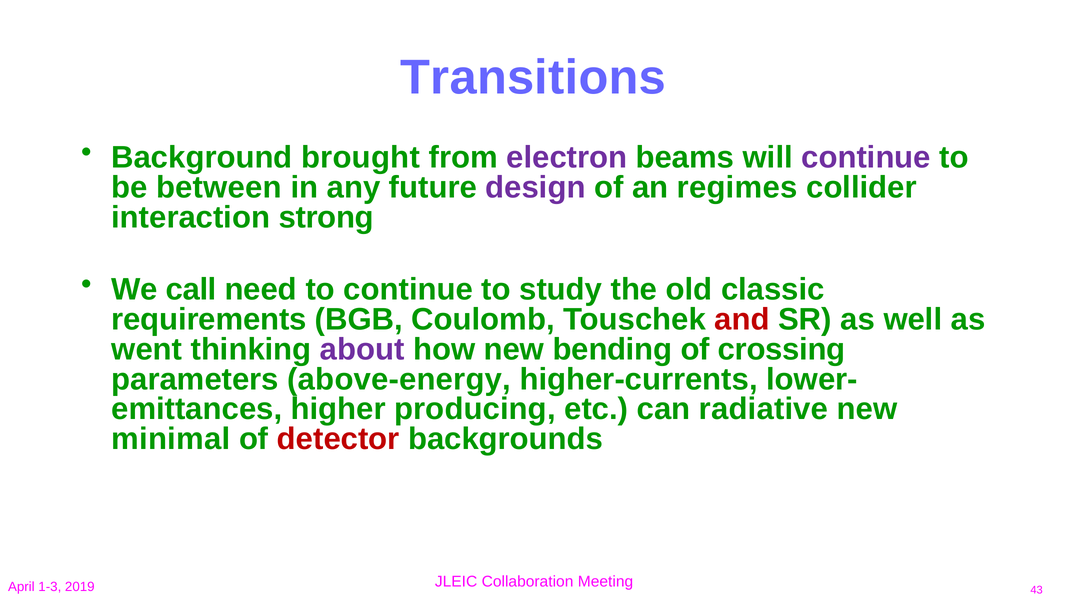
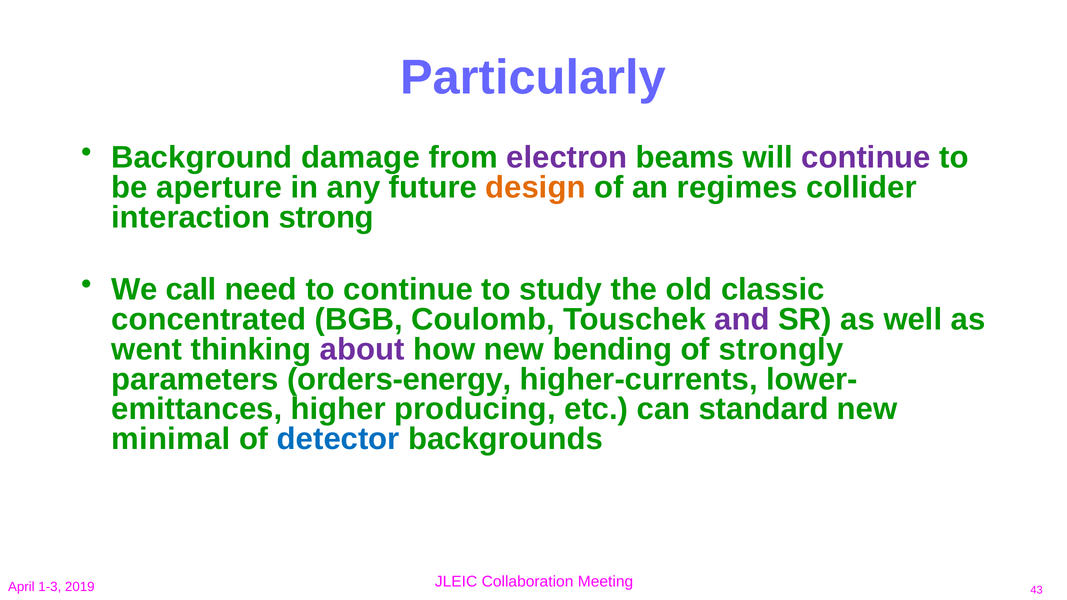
Transitions: Transitions -> Particularly (533, 77)
brought: brought -> damage (361, 158)
between: between -> aperture (219, 188)
design colour: purple -> orange (536, 188)
requirements: requirements -> concentrated (209, 320)
and colour: red -> purple (742, 320)
crossing: crossing -> strongly (781, 350)
above-energy: above-energy -> orders-energy (399, 379)
radiative: radiative -> standard (764, 409)
detector colour: red -> blue (338, 439)
